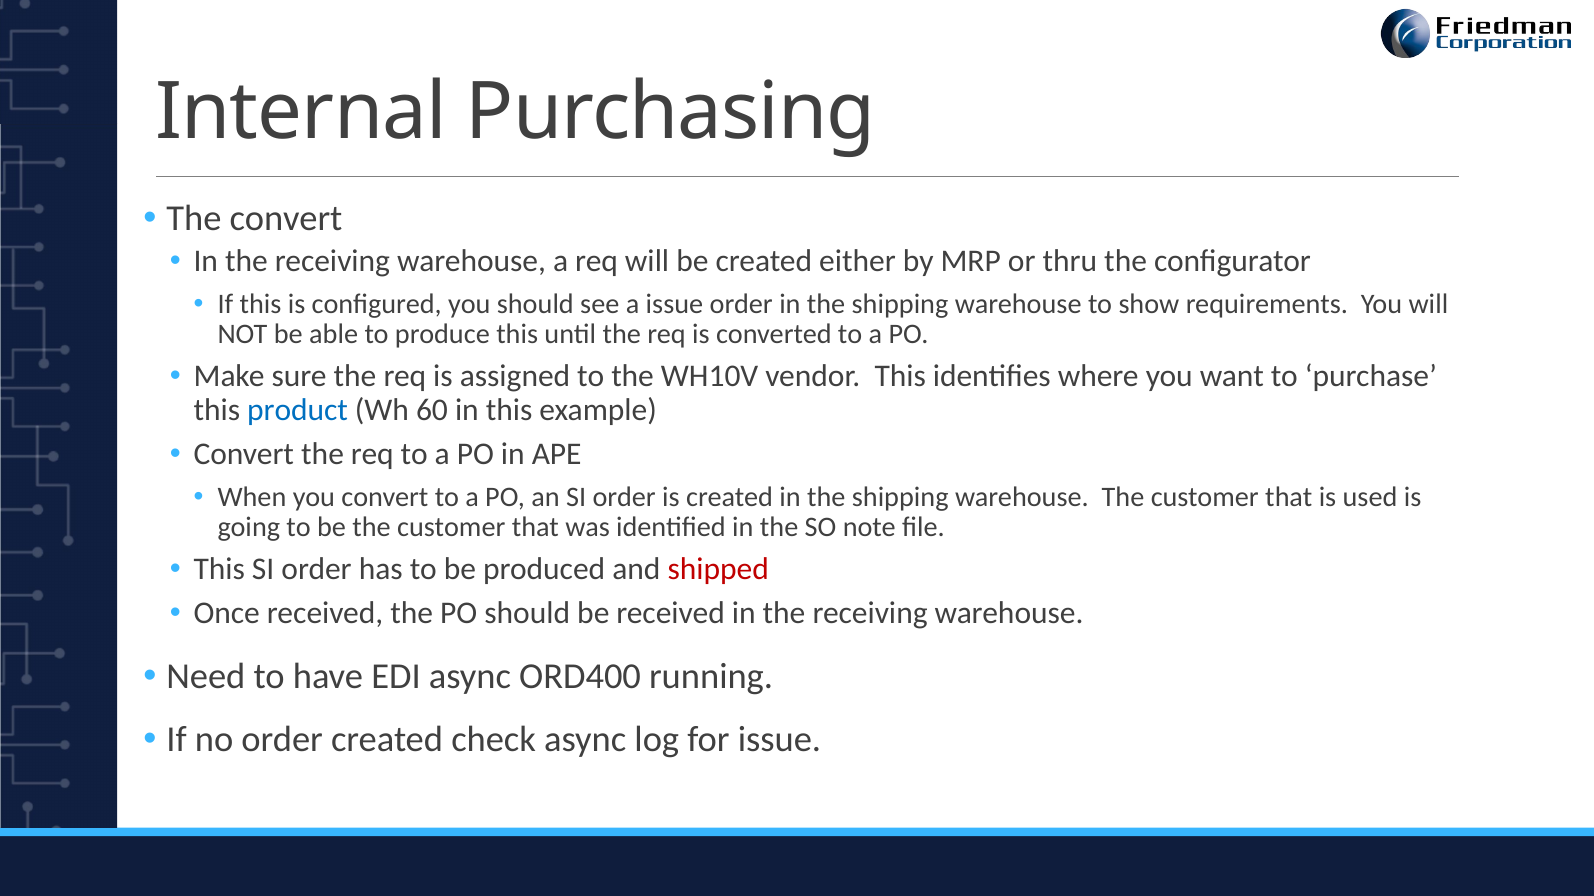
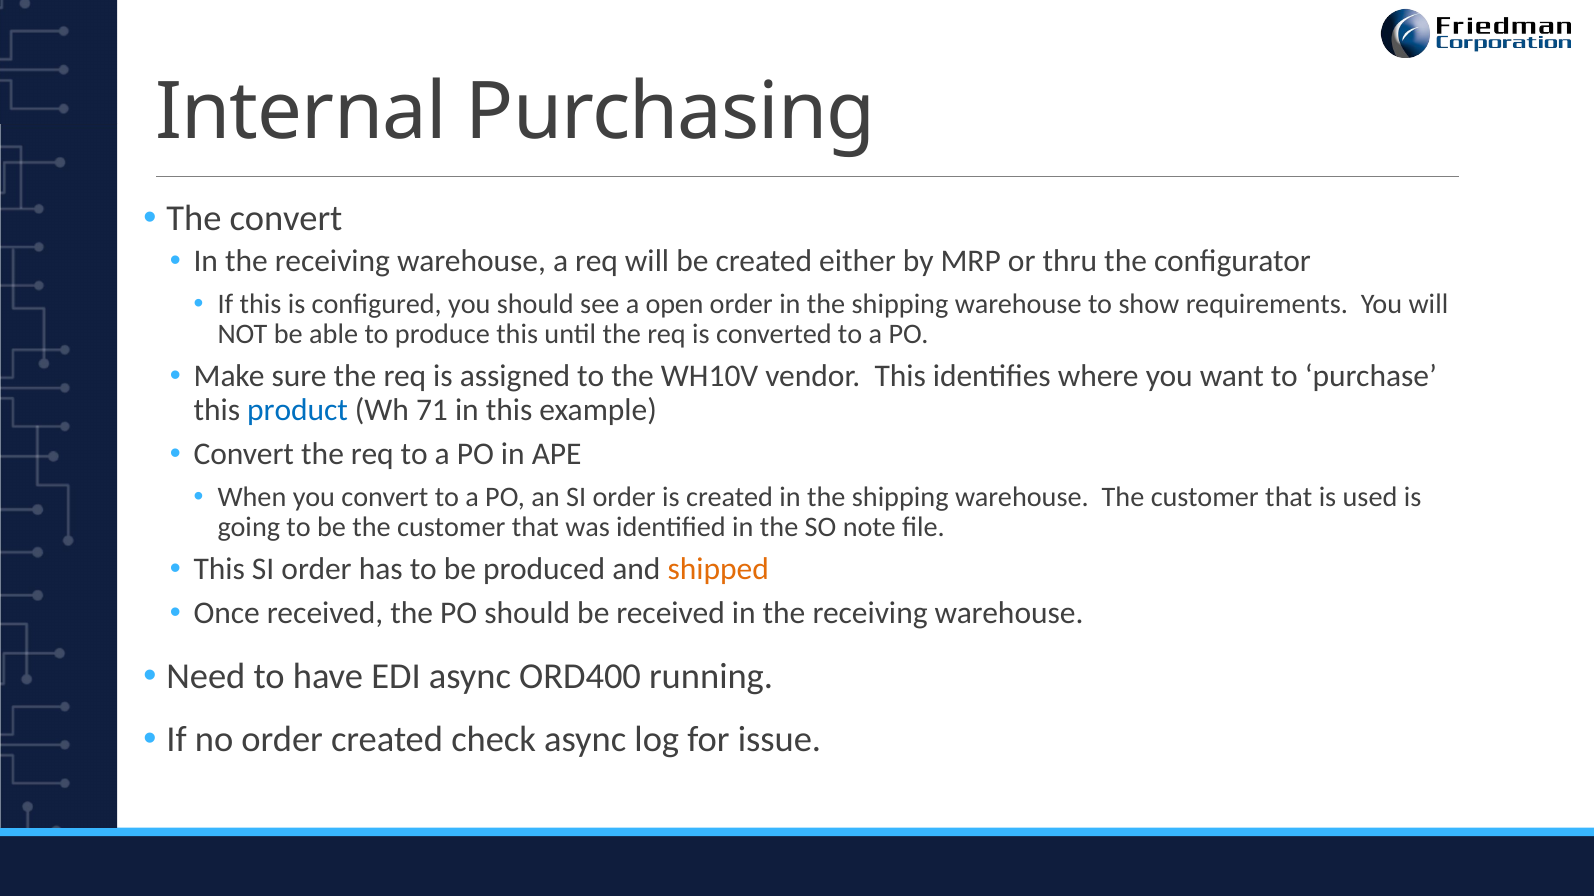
a issue: issue -> open (675, 304)
60: 60 -> 71 (432, 411)
shipped colour: red -> orange (718, 570)
